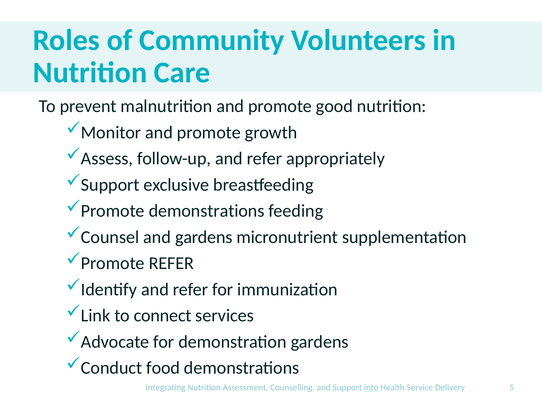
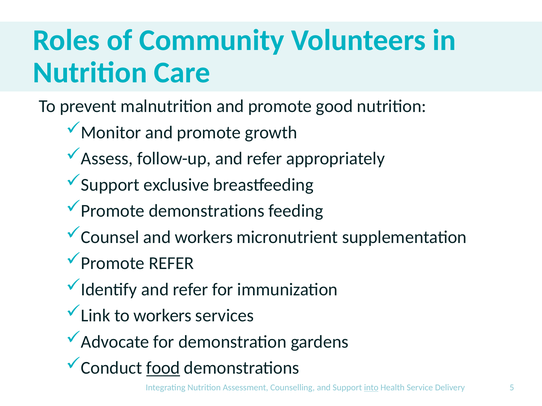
and gardens: gardens -> workers (204, 237)
to connect: connect -> workers (163, 316)
food underline: none -> present (163, 368)
